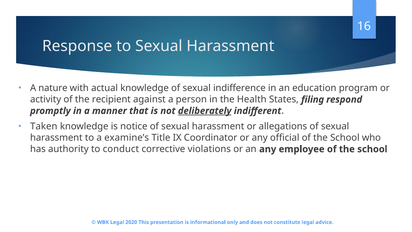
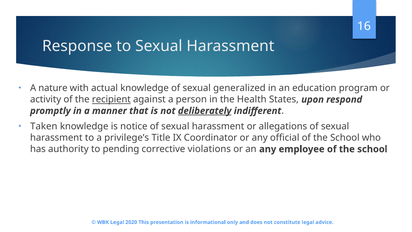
indifference: indifference -> generalized (239, 88)
recipient underline: none -> present (111, 99)
filing: filing -> upon (313, 99)
examine’s: examine’s -> privilege’s (127, 138)
conduct: conduct -> pending (121, 149)
